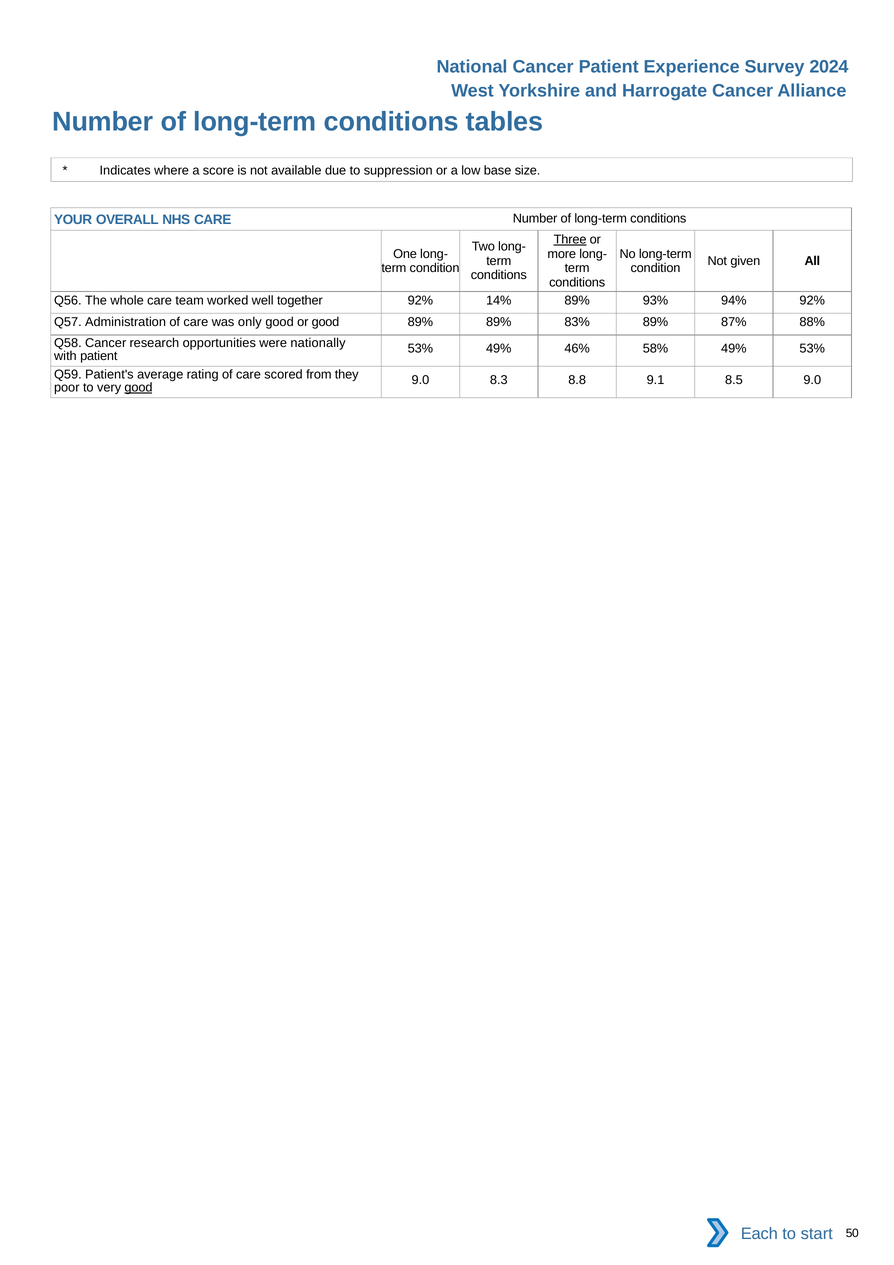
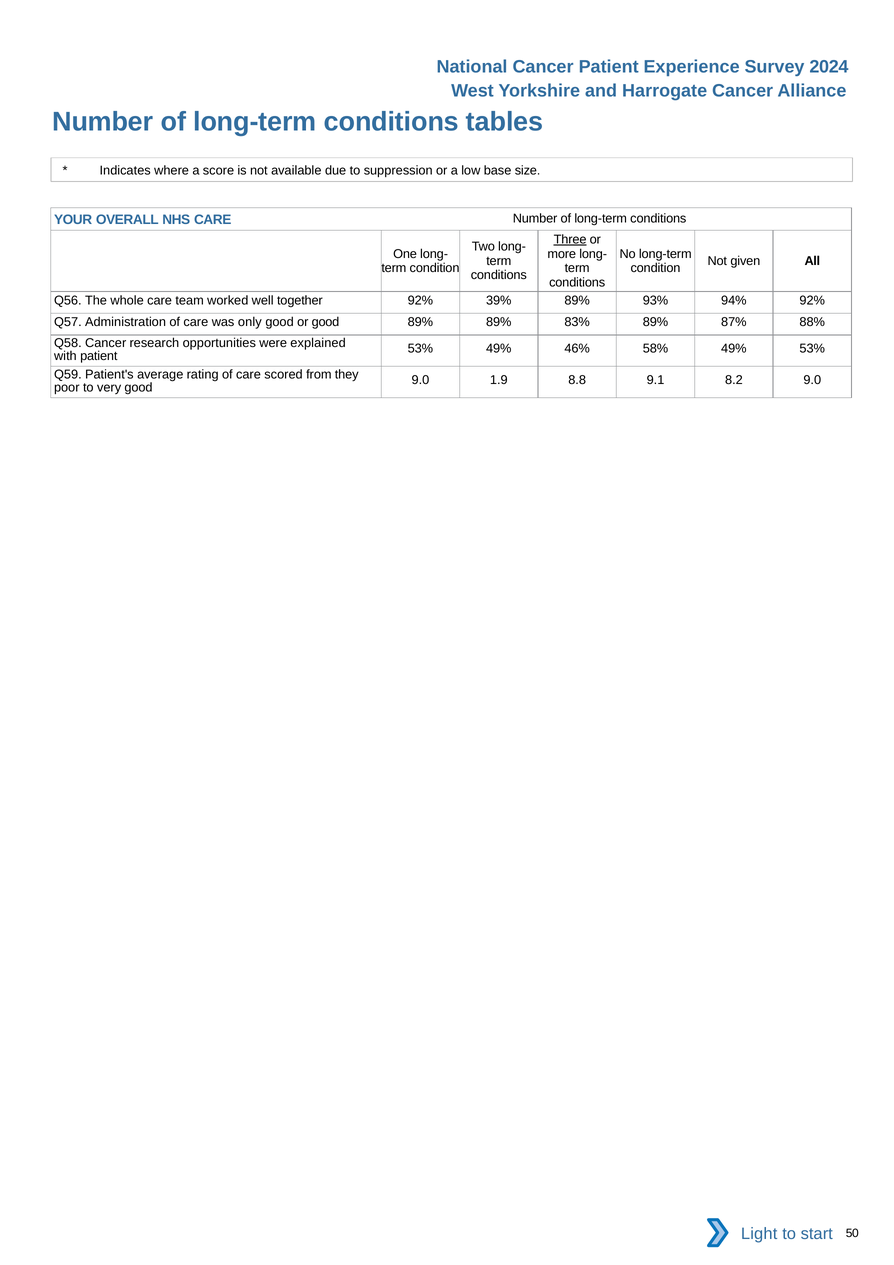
14%: 14% -> 39% (499, 300)
nationally: nationally -> explained (318, 343)
8.3: 8.3 -> 1.9 (499, 380)
8.5: 8.5 -> 8.2 (734, 380)
good underline: present -> none (138, 388)
Each: Each -> Light (759, 1234)
